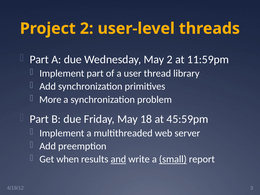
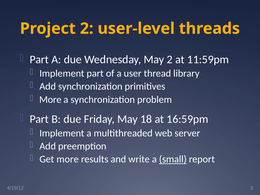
45:59pm: 45:59pm -> 16:59pm (187, 119)
Get when: when -> more (68, 159)
and underline: present -> none (118, 159)
